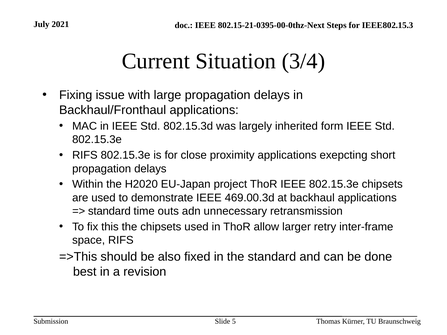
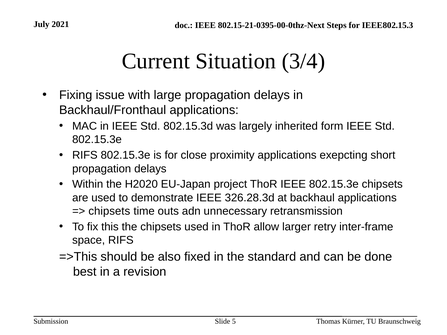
469.00.3d: 469.00.3d -> 326.28.3d (250, 198)
standard: standard -> chipsets (109, 211)
